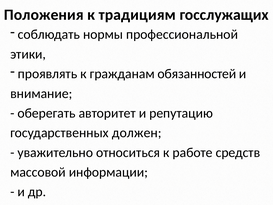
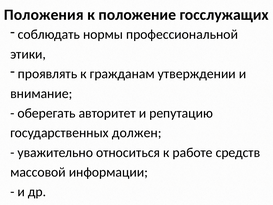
традициям: традициям -> положение (137, 15)
обязанностей: обязанностей -> утверждении (197, 74)
